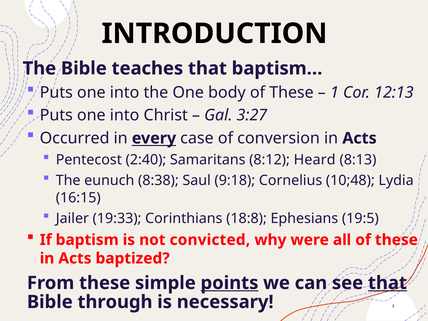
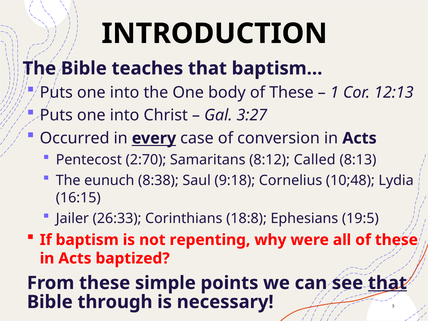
2:40: 2:40 -> 2:70 (146, 160)
Heard: Heard -> Called (315, 160)
19:33: 19:33 -> 26:33 (117, 218)
convicted: convicted -> repenting (210, 240)
points underline: present -> none (229, 283)
